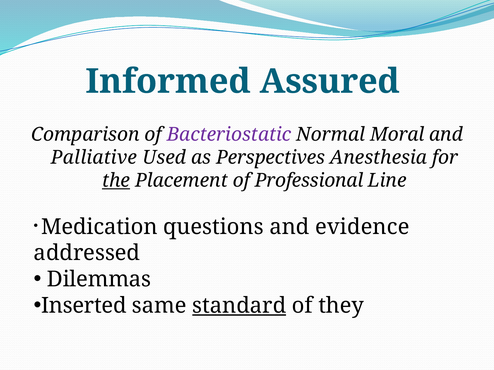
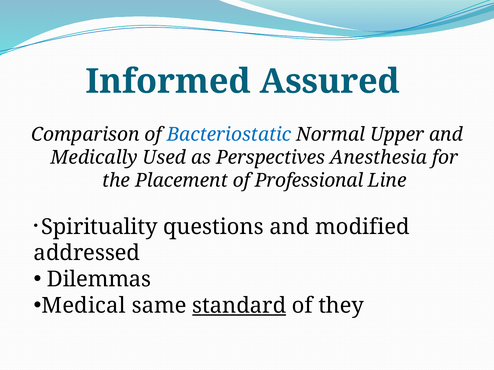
Bacteriostatic colour: purple -> blue (229, 135)
Moral: Moral -> Upper (397, 135)
Palliative: Palliative -> Medically (94, 158)
the underline: present -> none (116, 181)
Medication: Medication -> Spirituality (99, 227)
evidence: evidence -> modified (362, 227)
Inserted: Inserted -> Medical (84, 306)
